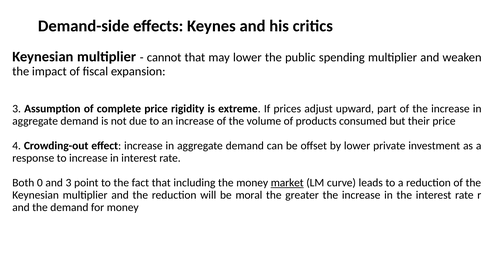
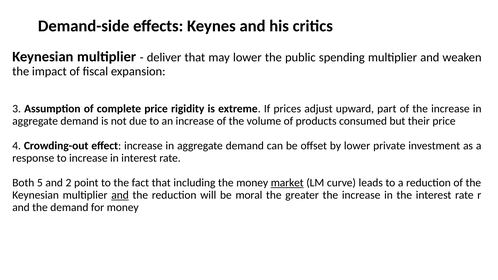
cannot: cannot -> deliver (164, 58)
0: 0 -> 5 (40, 183)
and 3: 3 -> 2 (69, 183)
and underline: none -> present (120, 195)
